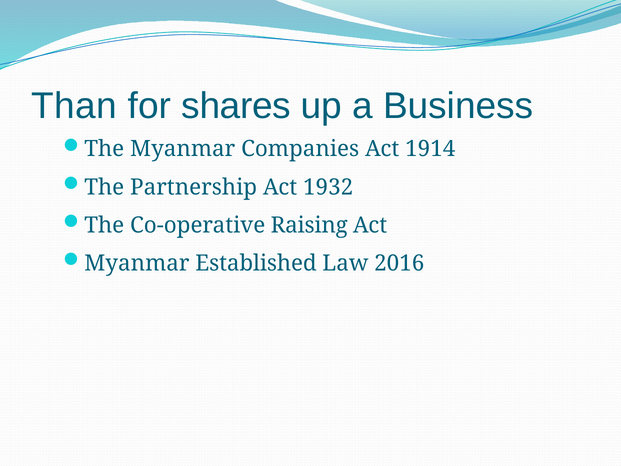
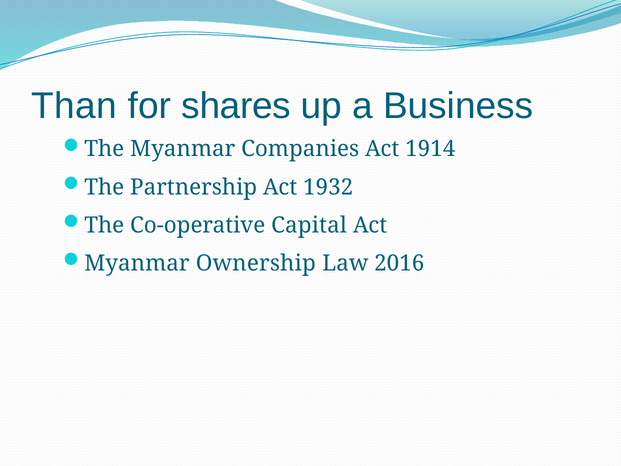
Raising: Raising -> Capital (309, 225)
Established: Established -> Ownership (256, 263)
